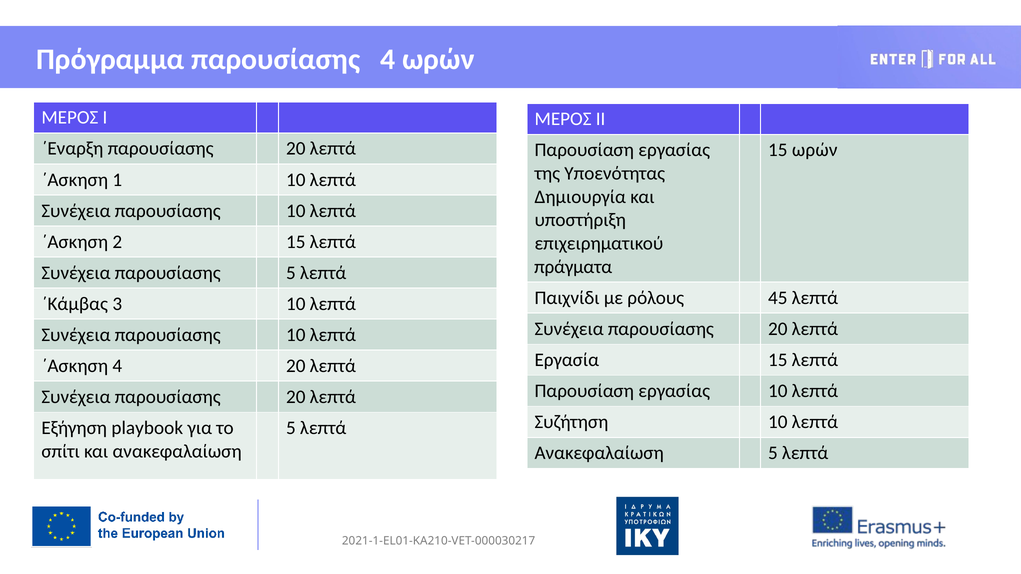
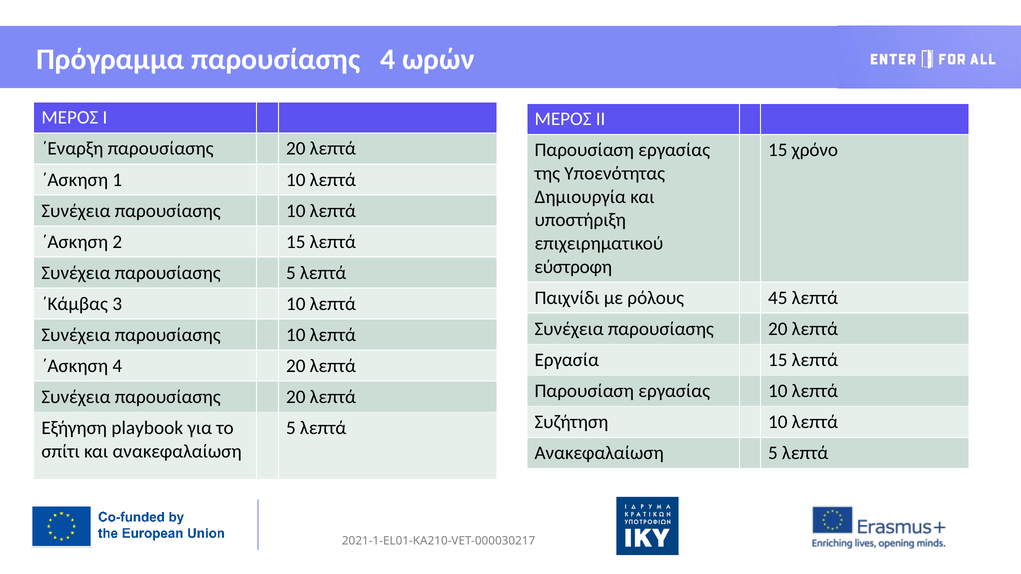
15 ωρών: ωρών -> χρόνο (815, 150)
πράγματα: πράγματα -> εύστροφη (573, 267)
